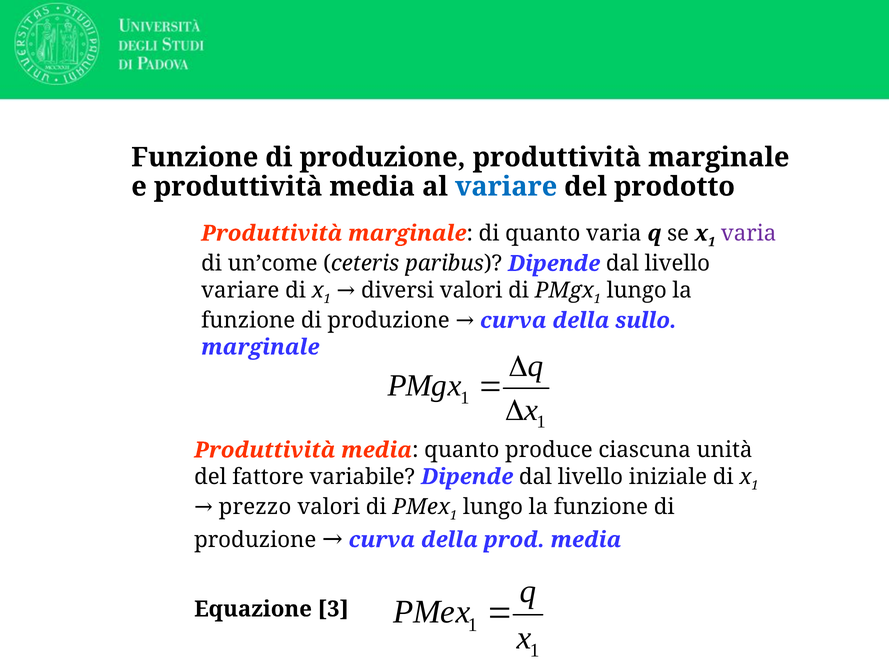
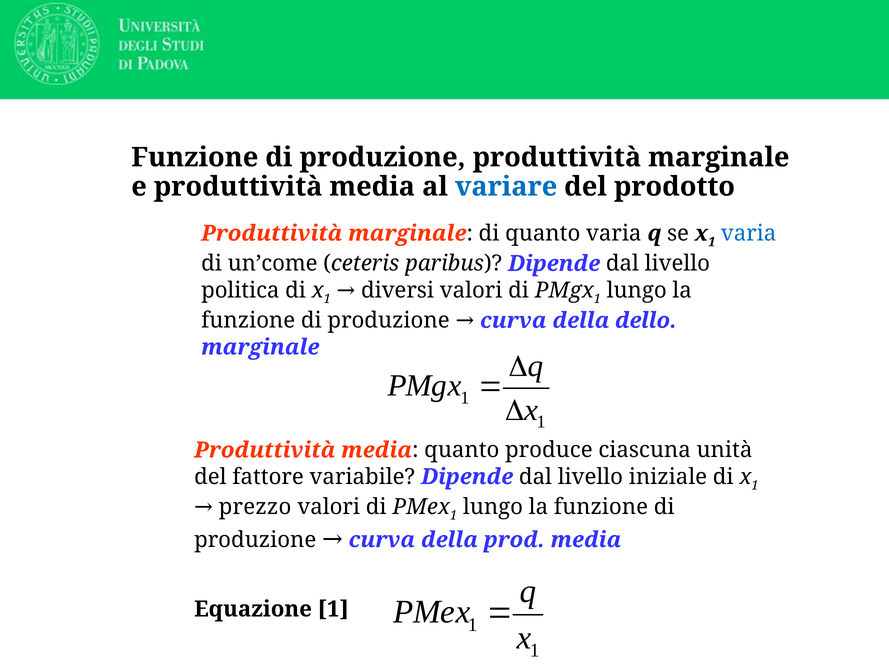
varia colour: purple -> blue (749, 234)
variare: variare -> politica (240, 291)
sullo: sullo -> dello (646, 321)
Equazione 3: 3 -> 1 (333, 610)
